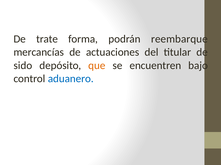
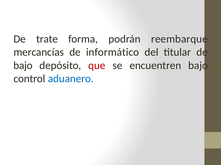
actuaciones: actuaciones -> informático (113, 52)
sido: sido -> bajo (23, 66)
que colour: orange -> red (97, 66)
